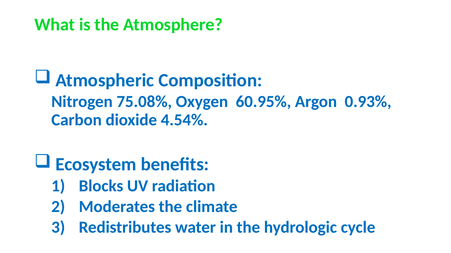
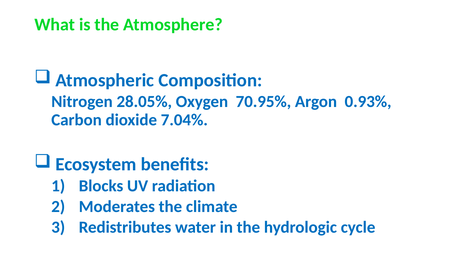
75.08%: 75.08% -> 28.05% (144, 102)
60.95%: 60.95% -> 70.95% (263, 102)
4.54%: 4.54% -> 7.04% (184, 120)
